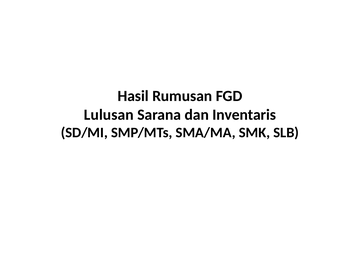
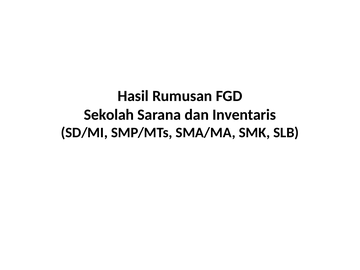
Lulusan: Lulusan -> Sekolah (109, 115)
